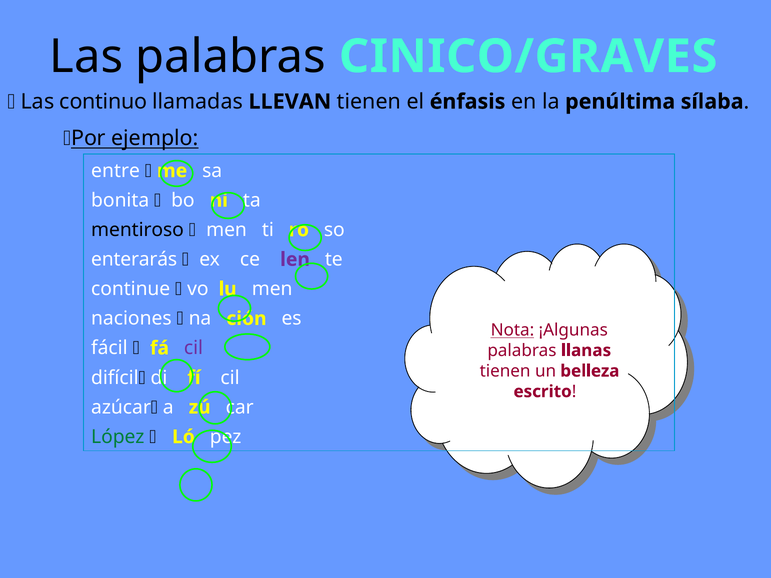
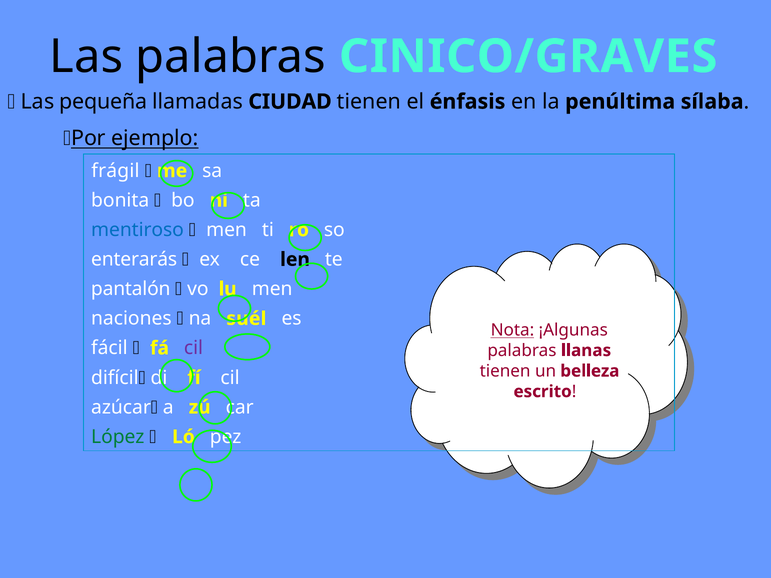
continuo: continuo -> pequeña (103, 102)
LLEVAN: LLEVAN -> CIUDAD (290, 102)
entre: entre -> frágil (115, 171)
mentiroso colour: black -> blue (137, 230)
len colour: purple -> black (295, 260)
continue: continue -> pantalón (131, 289)
ción: ción -> suél (246, 319)
